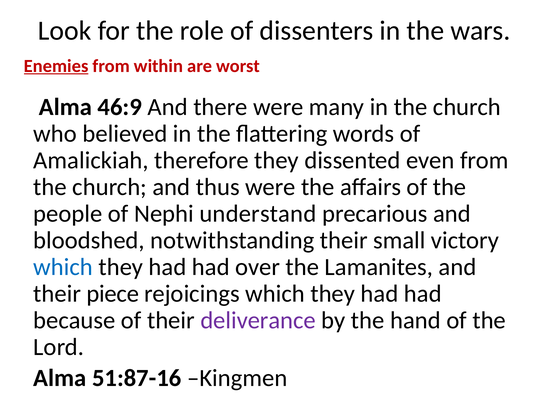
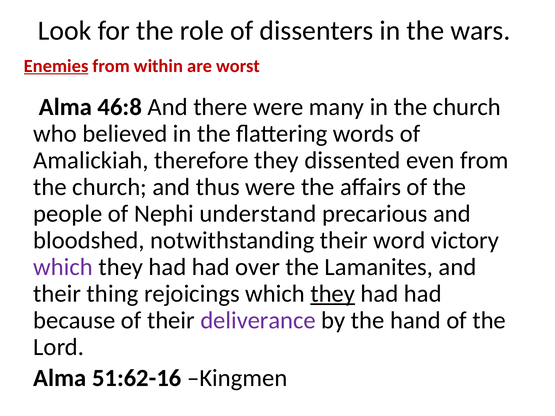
46:9: 46:9 -> 46:8 (120, 107)
small: small -> word (399, 240)
which colour: blue -> purple (63, 267)
piece: piece -> thing (113, 294)
they underline: none -> present (333, 294)
51:87-16: 51:87-16 -> 51:62-16 (137, 378)
